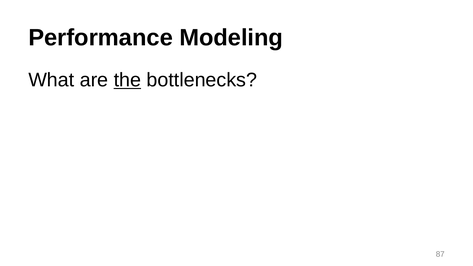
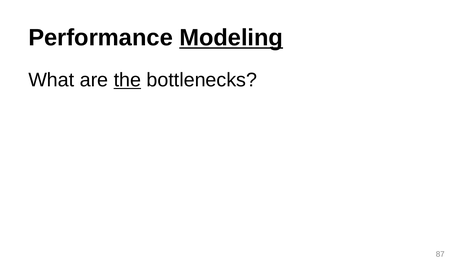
Modeling underline: none -> present (231, 38)
